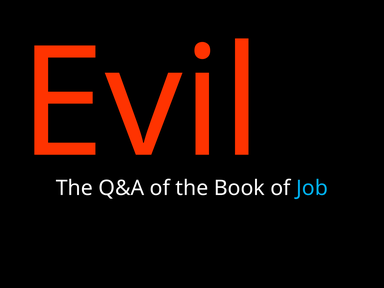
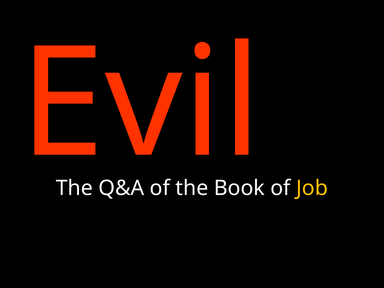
Job colour: light blue -> yellow (312, 188)
